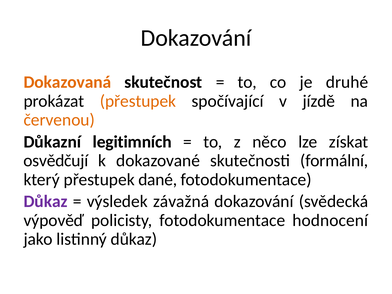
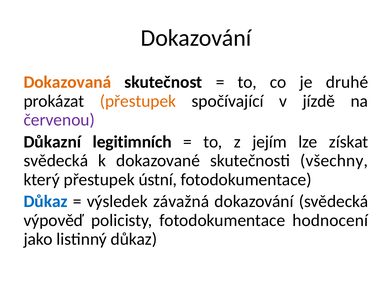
červenou colour: orange -> purple (59, 120)
něco: něco -> jejím (270, 142)
osvědčují: osvědčují -> svědecká (56, 161)
formální: formální -> všechny (334, 161)
dané: dané -> ústní (158, 180)
Důkaz colour: purple -> blue (46, 201)
